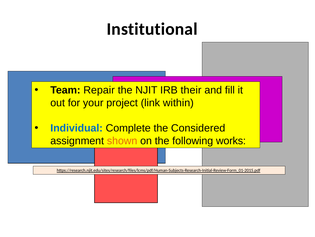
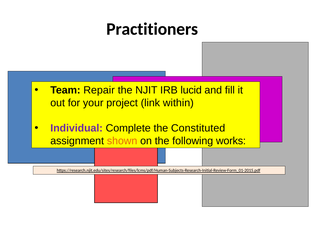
Institutional: Institutional -> Practitioners (152, 29)
their: their -> lucid (191, 90)
Individual colour: blue -> purple (77, 128)
Considered: Considered -> Constituted (198, 128)
